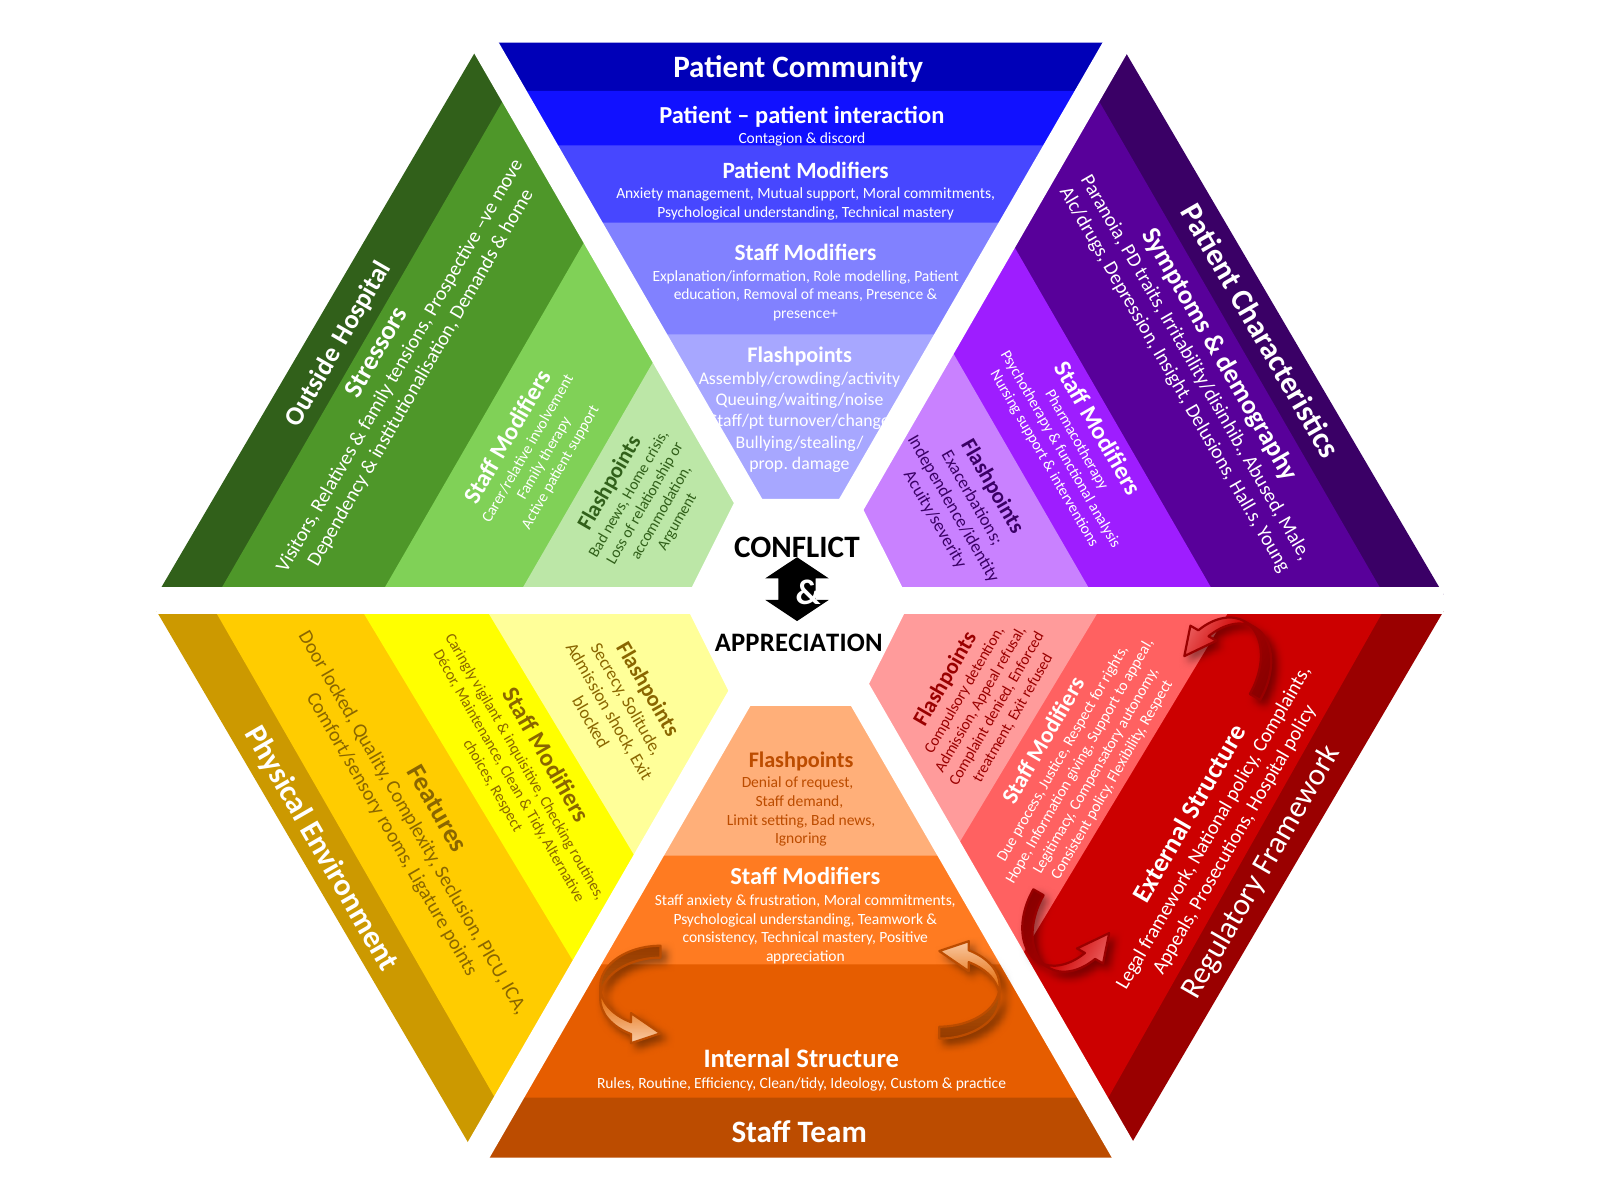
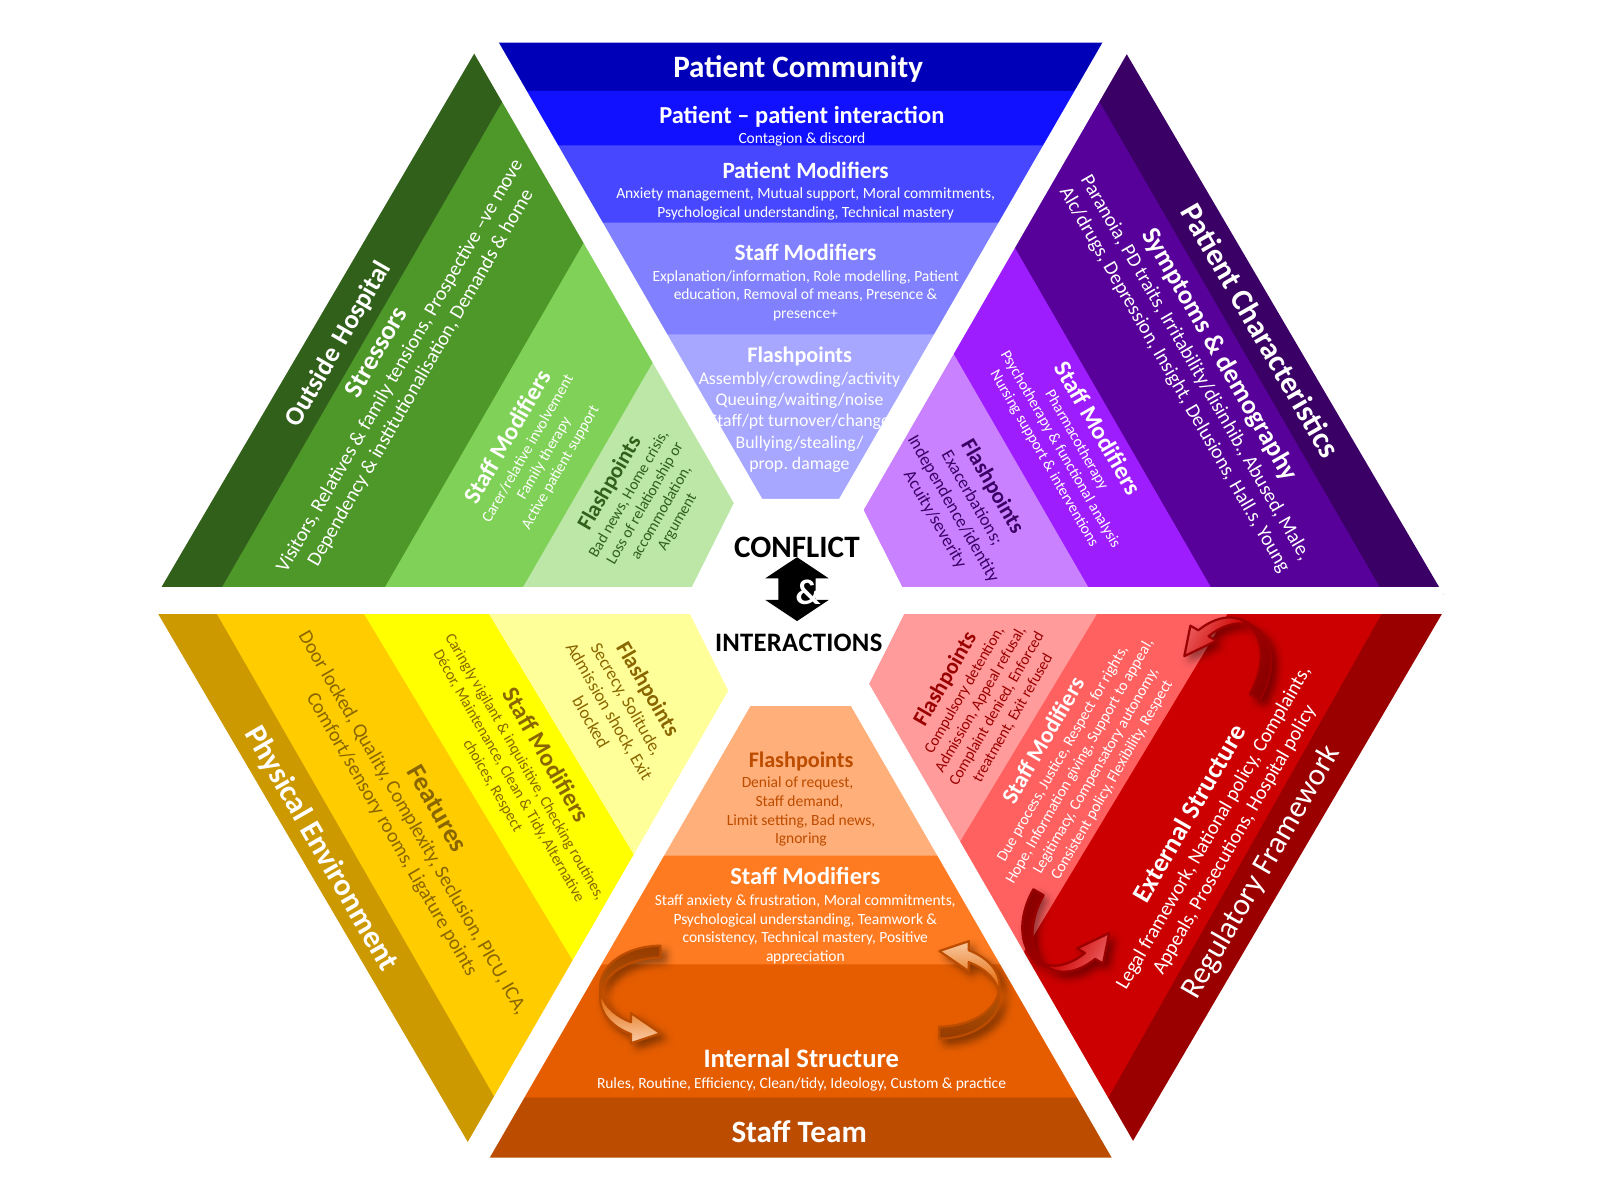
APPRECIATION: APPRECIATION -> INTERACTIONS (799, 642)
